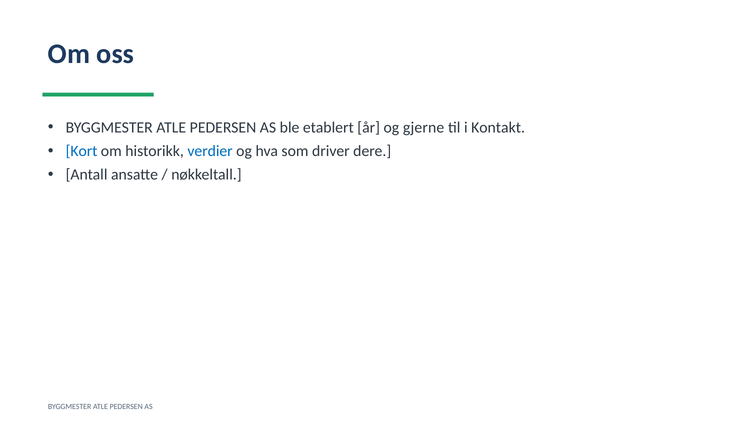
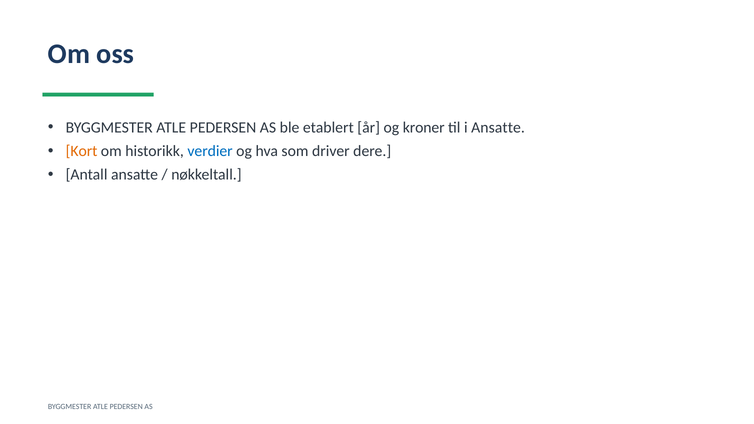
gjerne: gjerne -> kroner (424, 128)
i Kontakt: Kontakt -> Ansatte (498, 128)
Kort colour: blue -> orange (82, 151)
